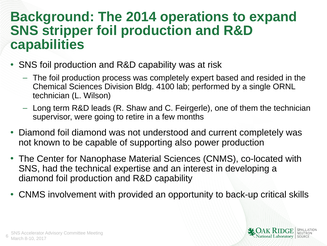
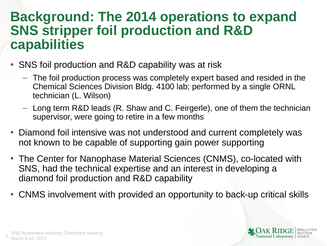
foil diamond: diamond -> intensive (89, 132)
also: also -> gain (183, 142)
power production: production -> supporting (243, 142)
